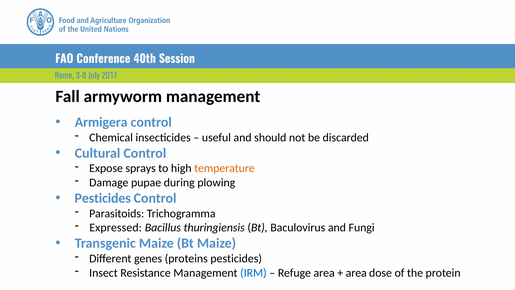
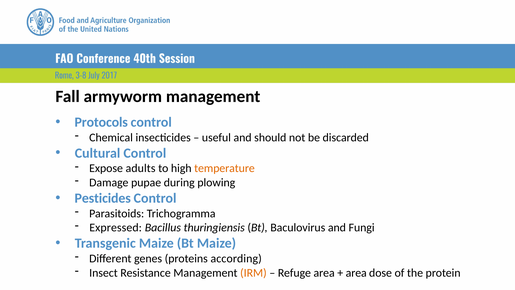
Armigera: Armigera -> Protocols (101, 122)
sprays: sprays -> adults (141, 168)
proteins pesticides: pesticides -> according (236, 258)
IRM colour: blue -> orange (253, 272)
